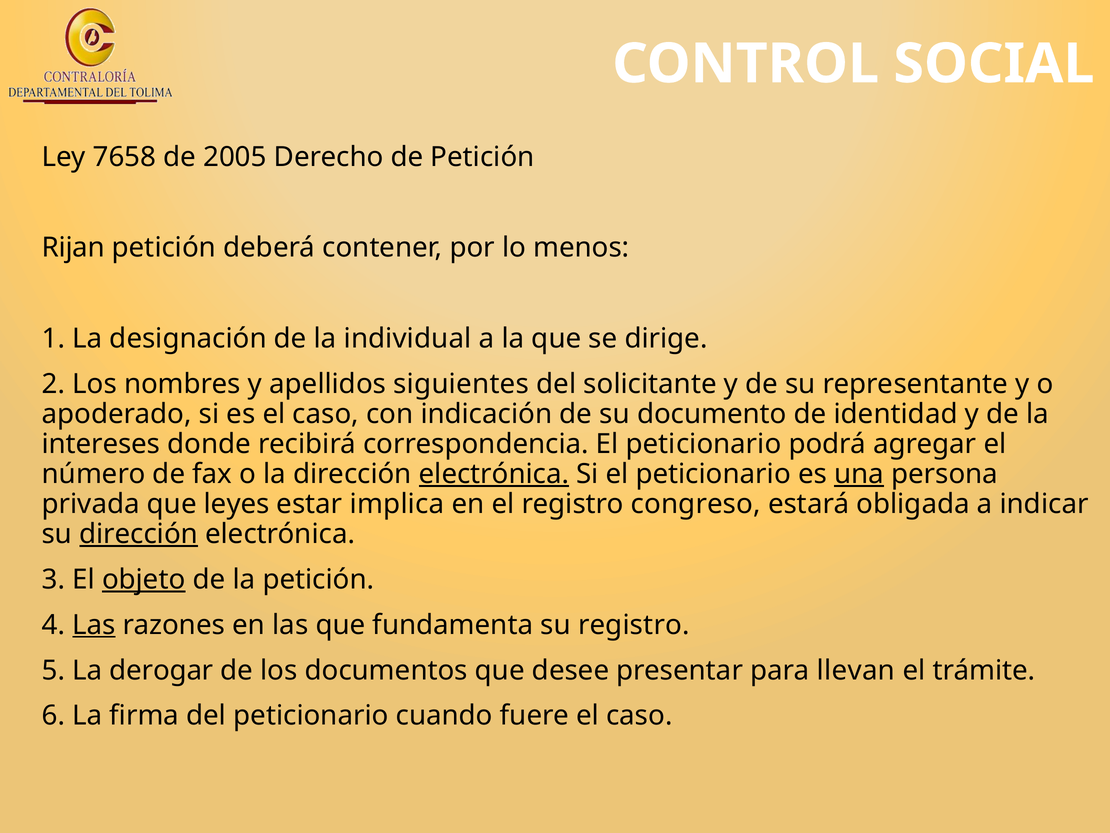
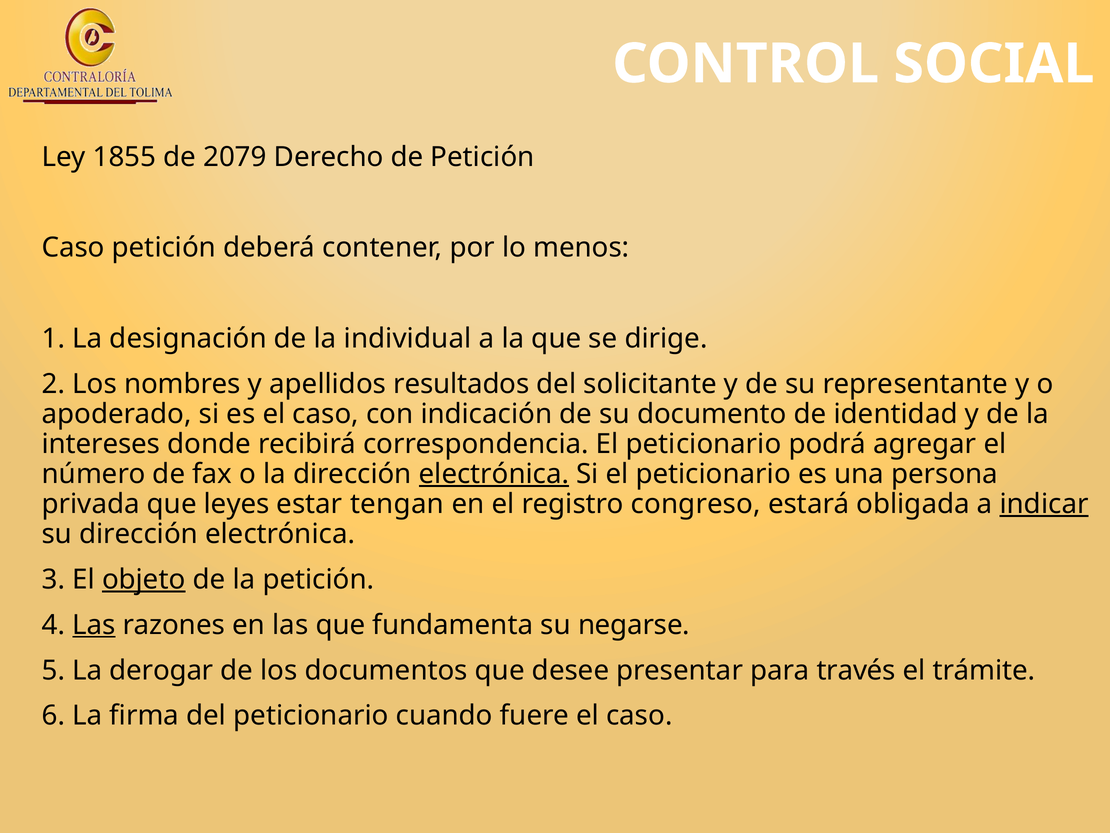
7658: 7658 -> 1855 (124, 157)
2005: 2005 -> 2079 (235, 157)
Rijan: Rijan -> Caso (73, 248)
siguientes: siguientes -> resultados (461, 384)
una underline: present -> none (859, 474)
implica: implica -> tengan (397, 504)
indicar underline: none -> present (1044, 504)
dirección underline: present -> none (139, 534)
su registro: registro -> negarse (634, 625)
llevan: llevan -> través (856, 670)
